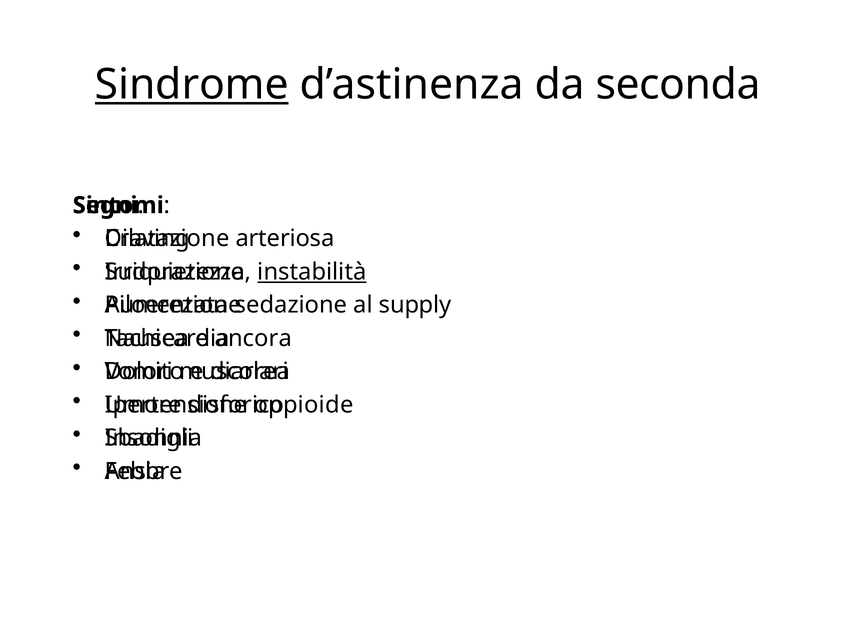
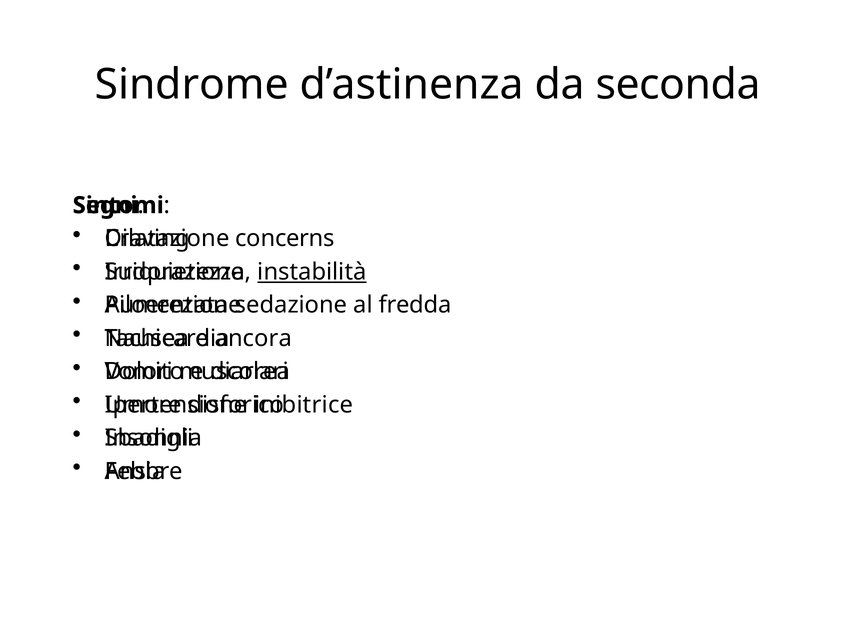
Sindrome underline: present -> none (192, 85)
arteriosa: arteriosa -> concerns (285, 239)
supply: supply -> fredda (415, 305)
oppioide: oppioide -> inibitrice (304, 405)
